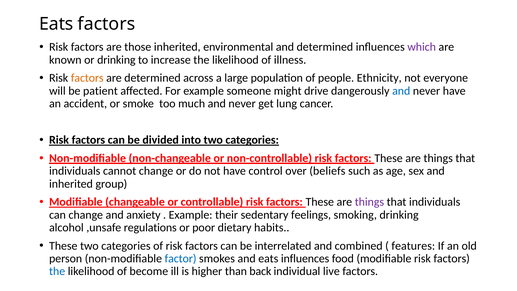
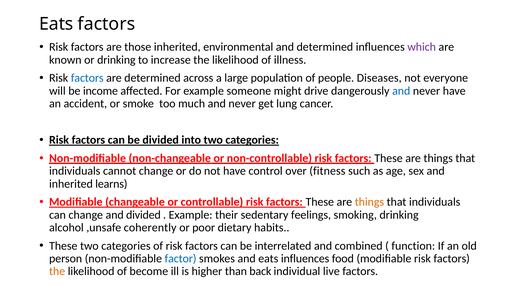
factors colour: orange -> blue (87, 78)
Ethnicity: Ethnicity -> Diseases (379, 78)
patient: patient -> income (100, 91)
beliefs: beliefs -> fitness (327, 171)
group: group -> learns (111, 184)
things colour: purple -> orange (369, 202)
and anxiety: anxiety -> divided (143, 215)
regulations: regulations -> coherently (150, 227)
features: features -> function (413, 246)
the colour: blue -> orange (57, 271)
